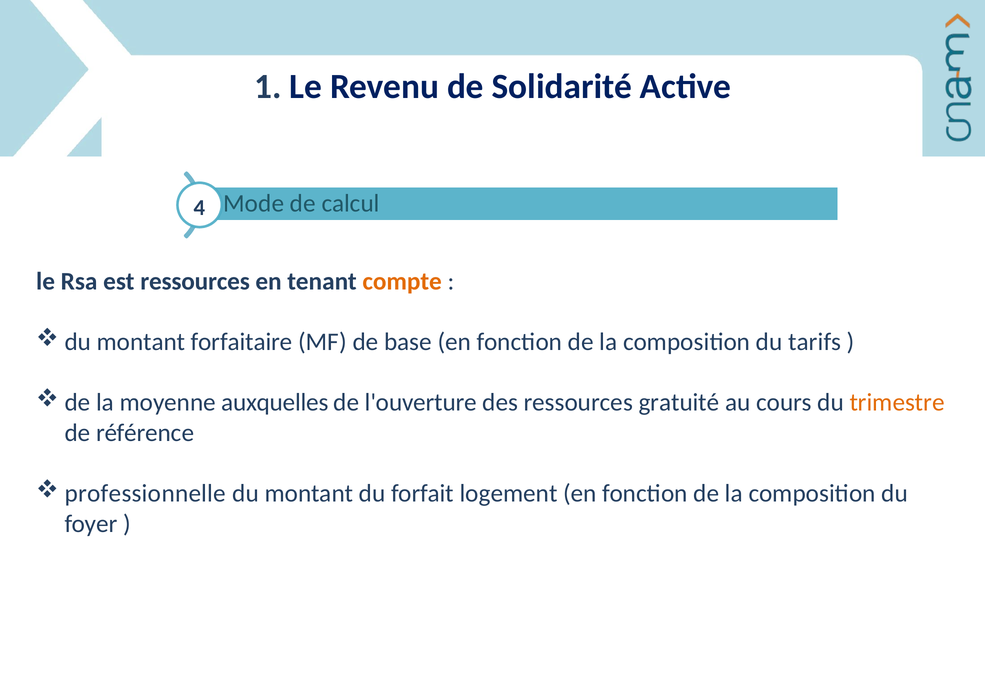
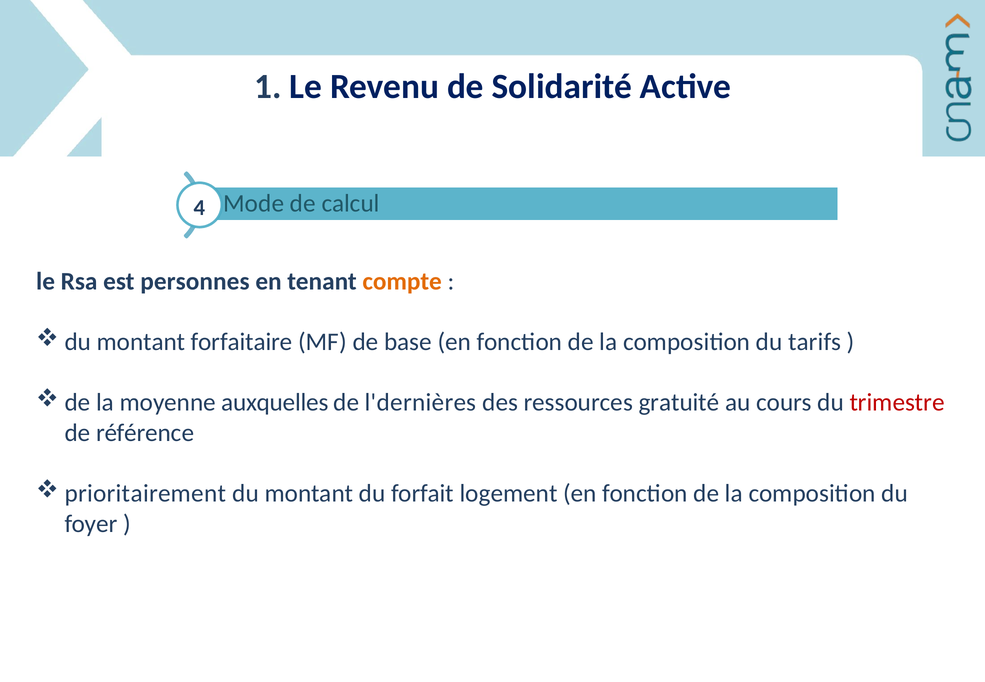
est ressources: ressources -> personnes (195, 281)
l'ouverture: l'ouverture -> l'dernières (421, 402)
trimestre colour: orange -> red (897, 402)
professionnelle: professionnelle -> prioritairement (145, 493)
